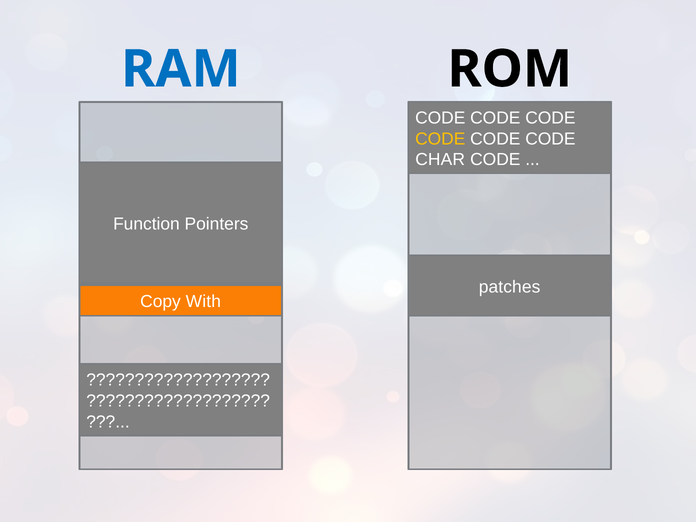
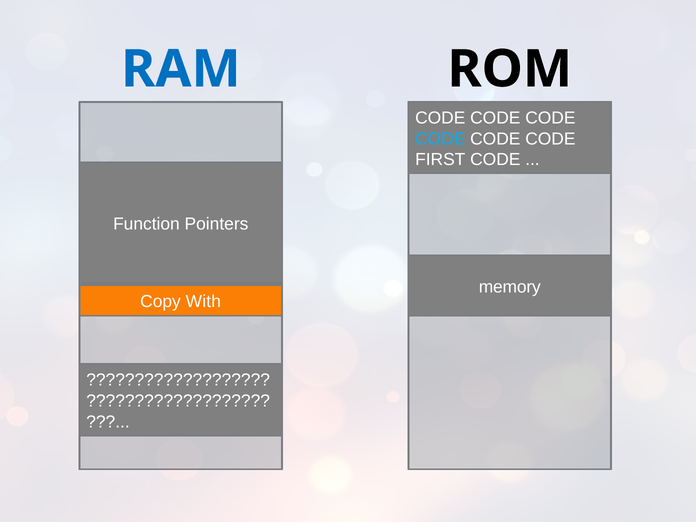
CODE colour: yellow -> light blue (440, 139)
CHAR: CHAR -> FIRST (440, 160)
patches: patches -> memory (510, 287)
